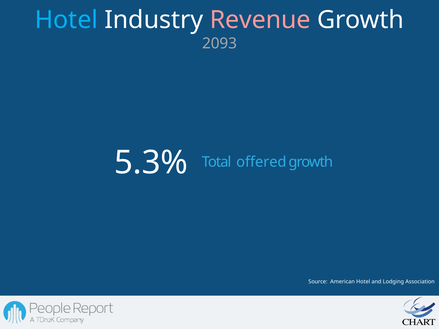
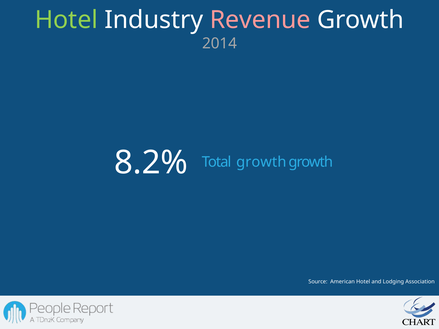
Hotel colour: light blue -> light green (66, 20)
2093: 2093 -> 2014 (220, 44)
5.3%: 5.3% -> 8.2% (151, 163)
Total offered: offered -> growth (261, 162)
